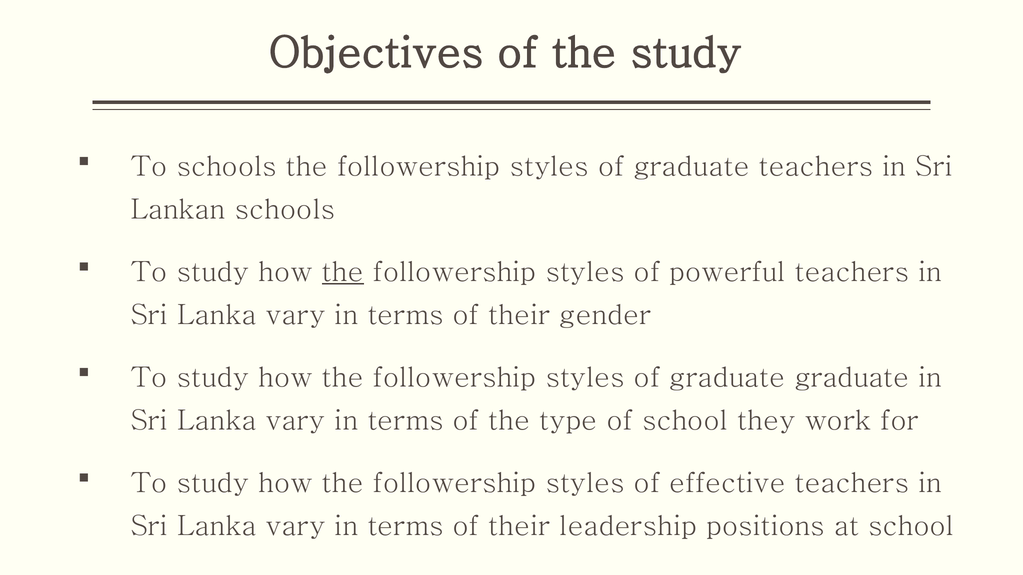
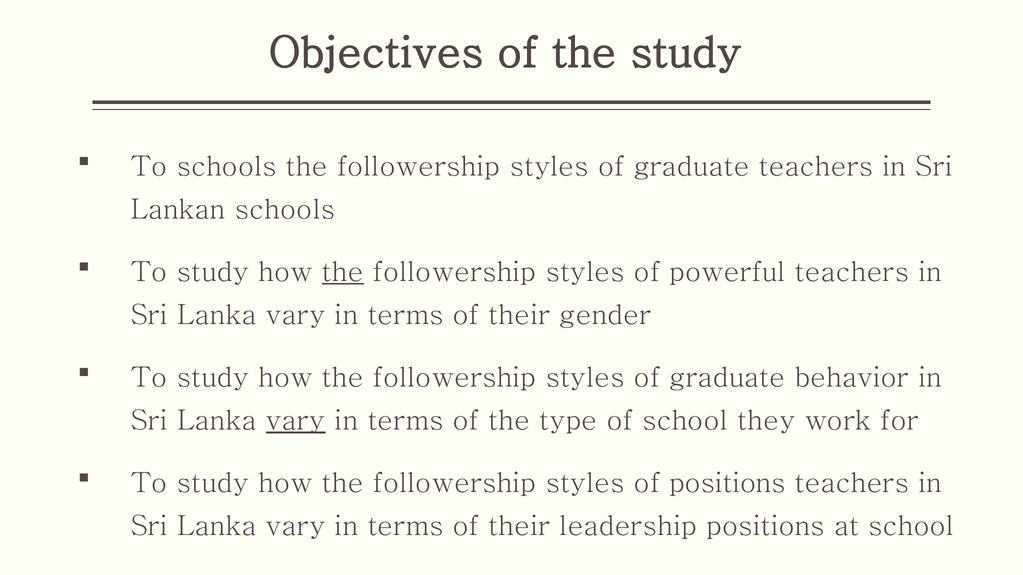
graduate graduate: graduate -> behavior (852, 378)
vary underline: none -> present (296, 421)
of effective: effective -> positions (728, 483)
